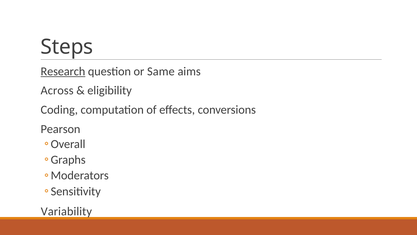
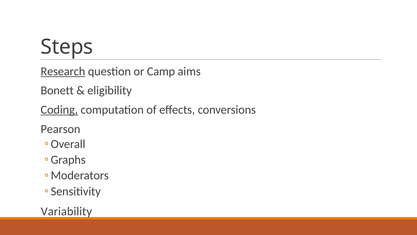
Same: Same -> Camp (161, 71)
Across: Across -> Bonett (57, 90)
Coding underline: none -> present (59, 110)
